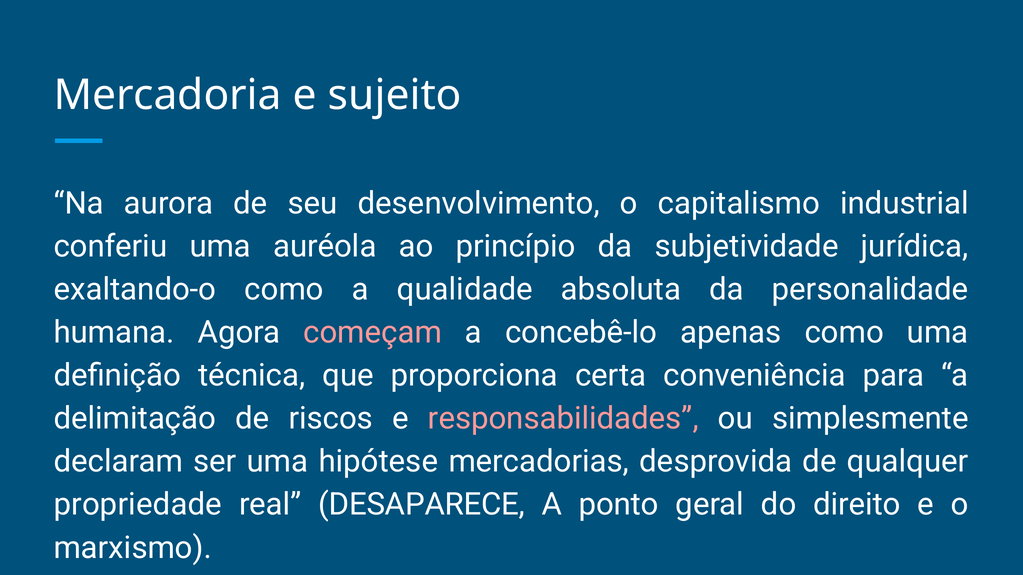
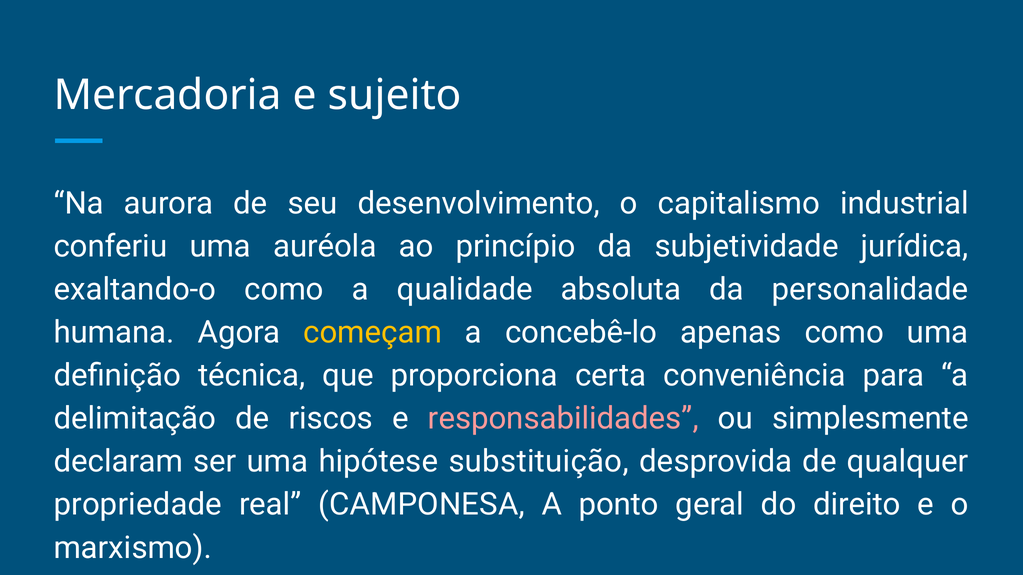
começam colour: pink -> yellow (373, 333)
mercadorias: mercadorias -> substituição (539, 462)
DESAPARECE: DESAPARECE -> CAMPONESA (422, 505)
